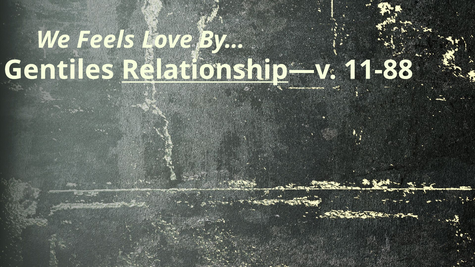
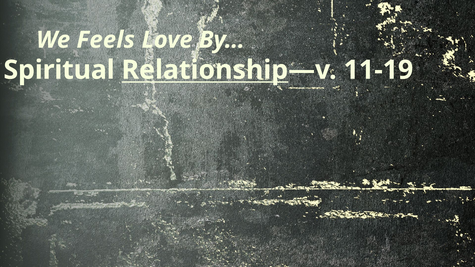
Gentiles: Gentiles -> Spiritual (59, 70)
11-88: 11-88 -> 11-19 (378, 70)
